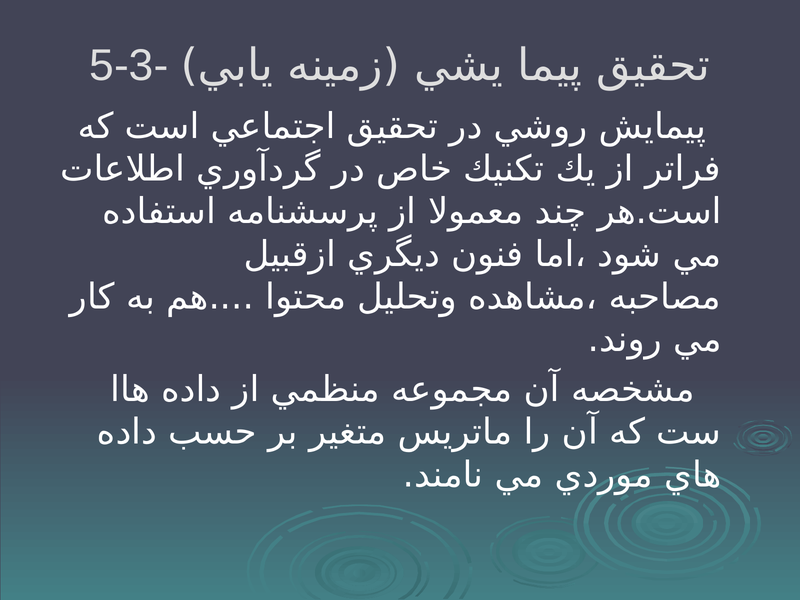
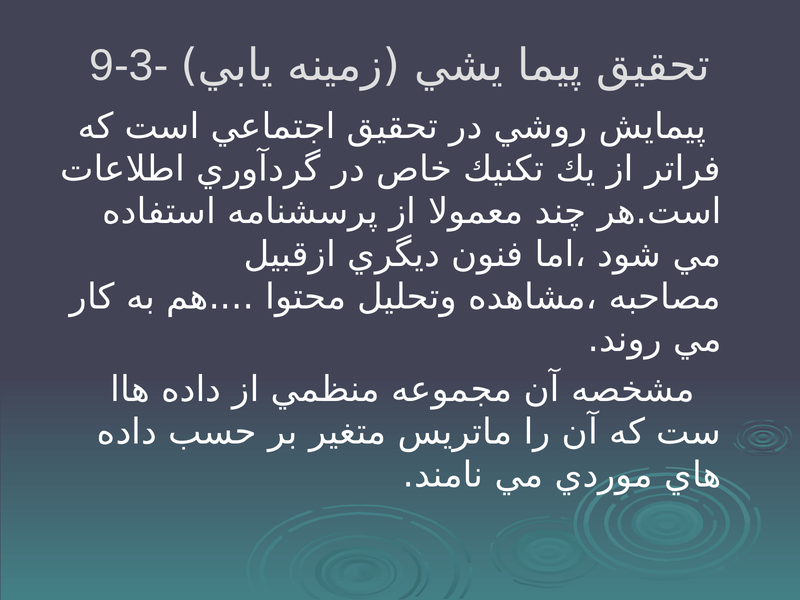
5-3-: 5-3- -> 9-3- (129, 66)
